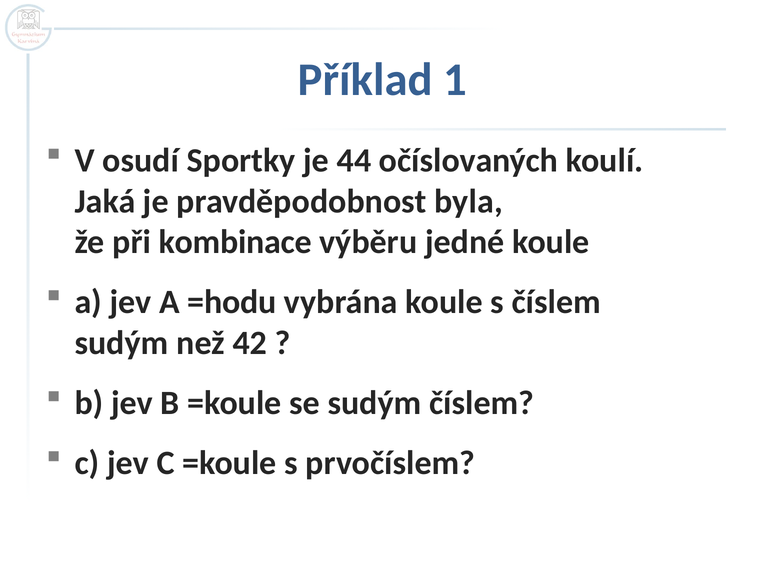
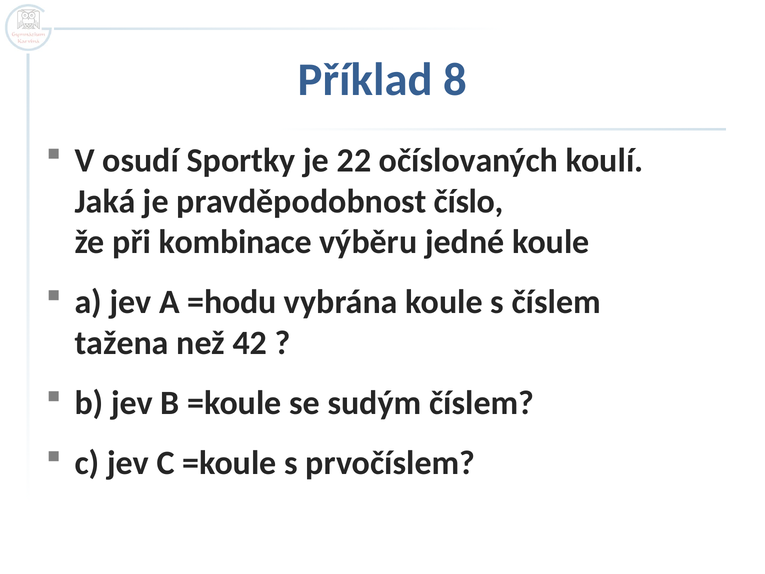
1: 1 -> 8 (455, 80)
44: 44 -> 22 (354, 160)
byla: byla -> číslo (469, 201)
sudým: sudým -> tažena (122, 343)
